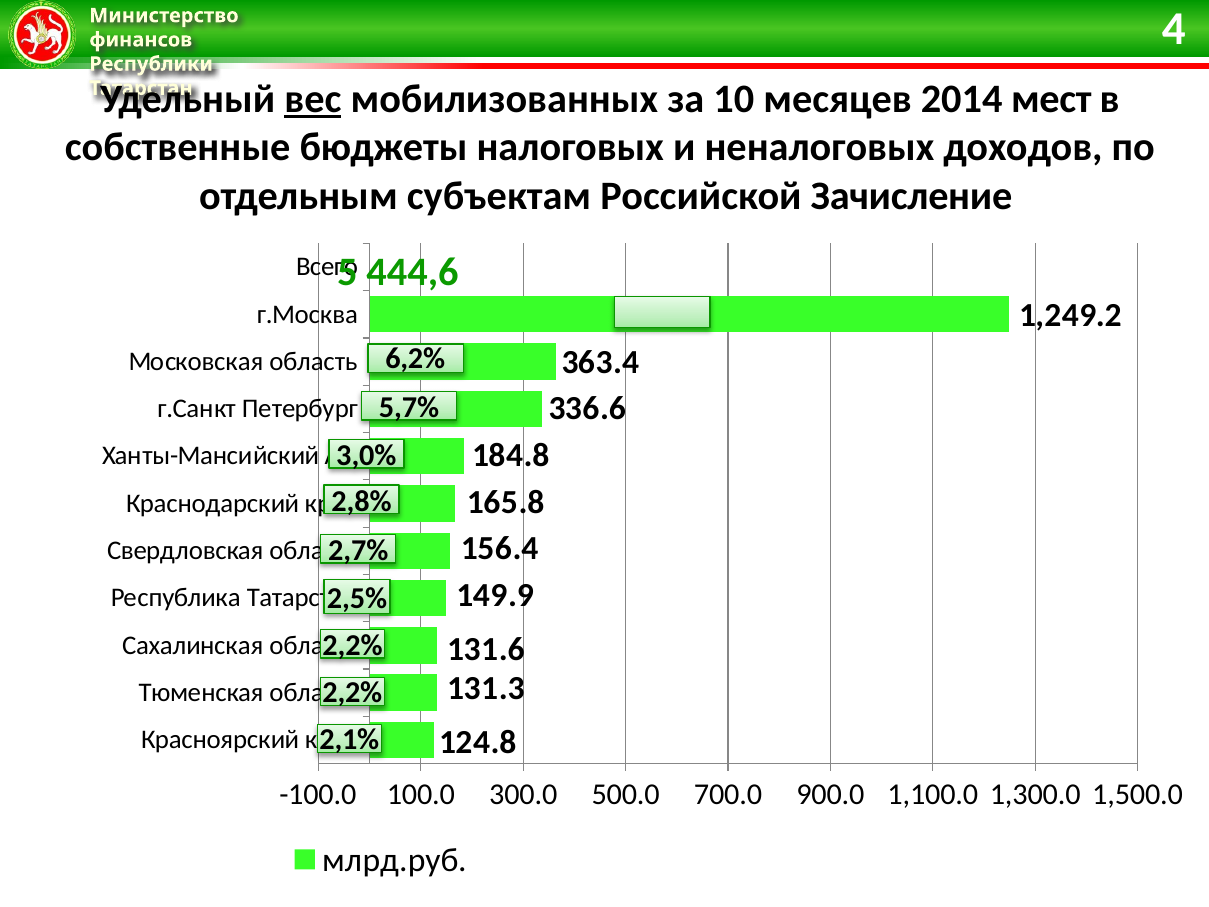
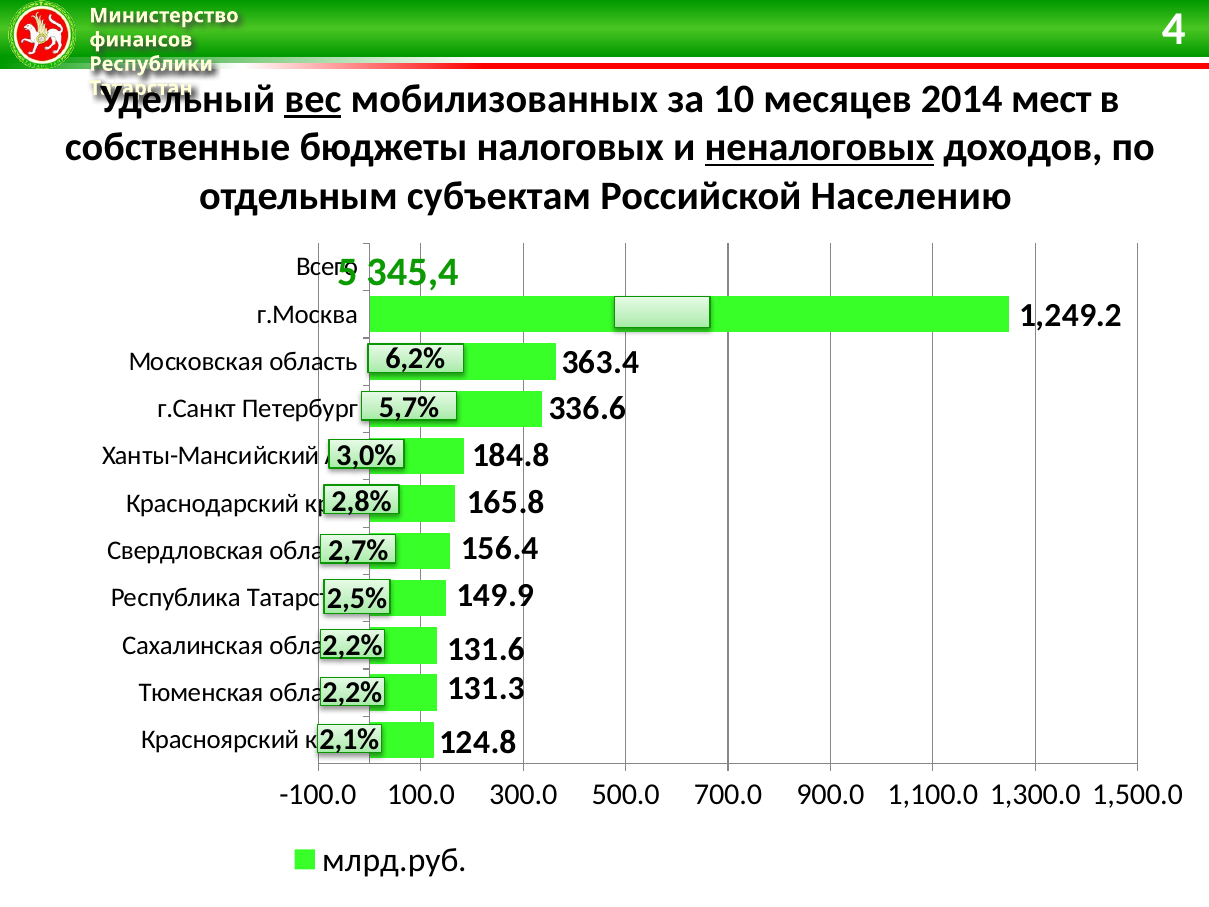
неналоговых underline: none -> present (819, 147)
Зачисление: Зачисление -> Населению (911, 196)
444,6: 444,6 -> 345,4 (413, 272)
